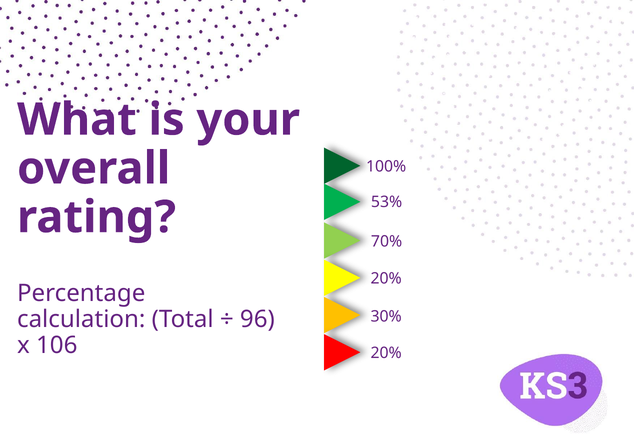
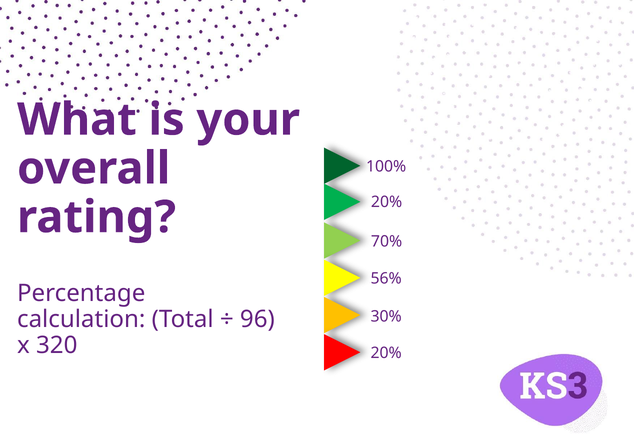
53%: 53% -> 20% (387, 202)
20%: 20% -> 56% (386, 279)
106: 106 -> 320 (57, 346)
